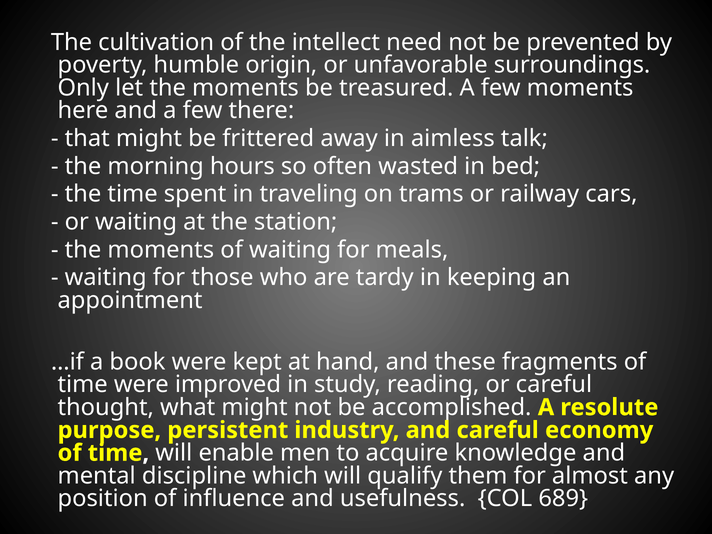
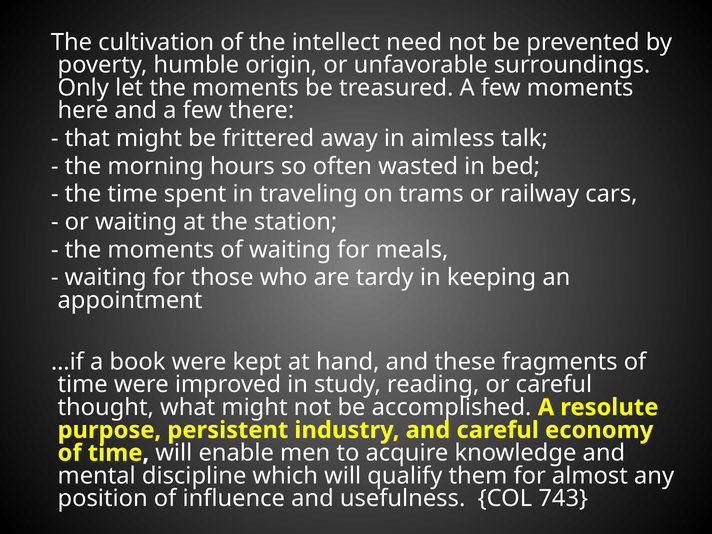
689: 689 -> 743 (563, 499)
